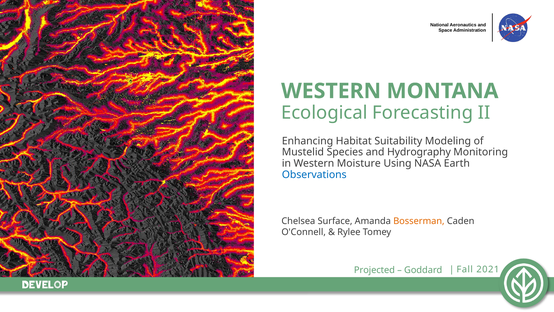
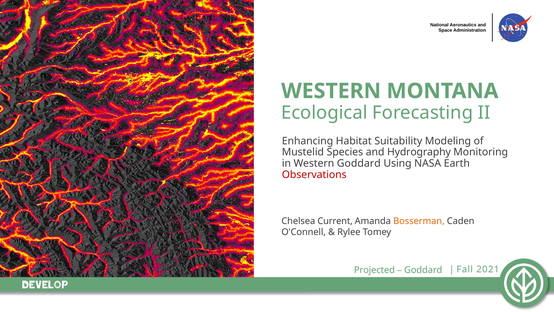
Western Moisture: Moisture -> Goddard (359, 163)
Observations colour: blue -> red (314, 174)
Surface: Surface -> Current (335, 221)
